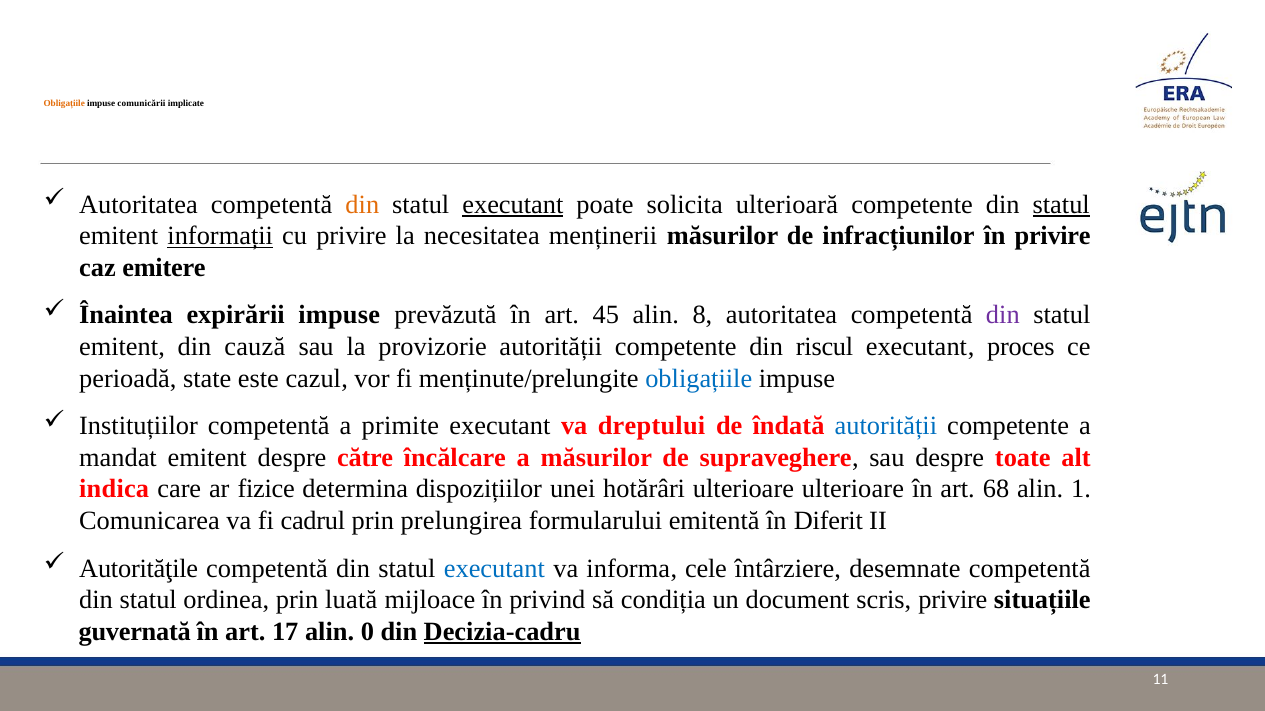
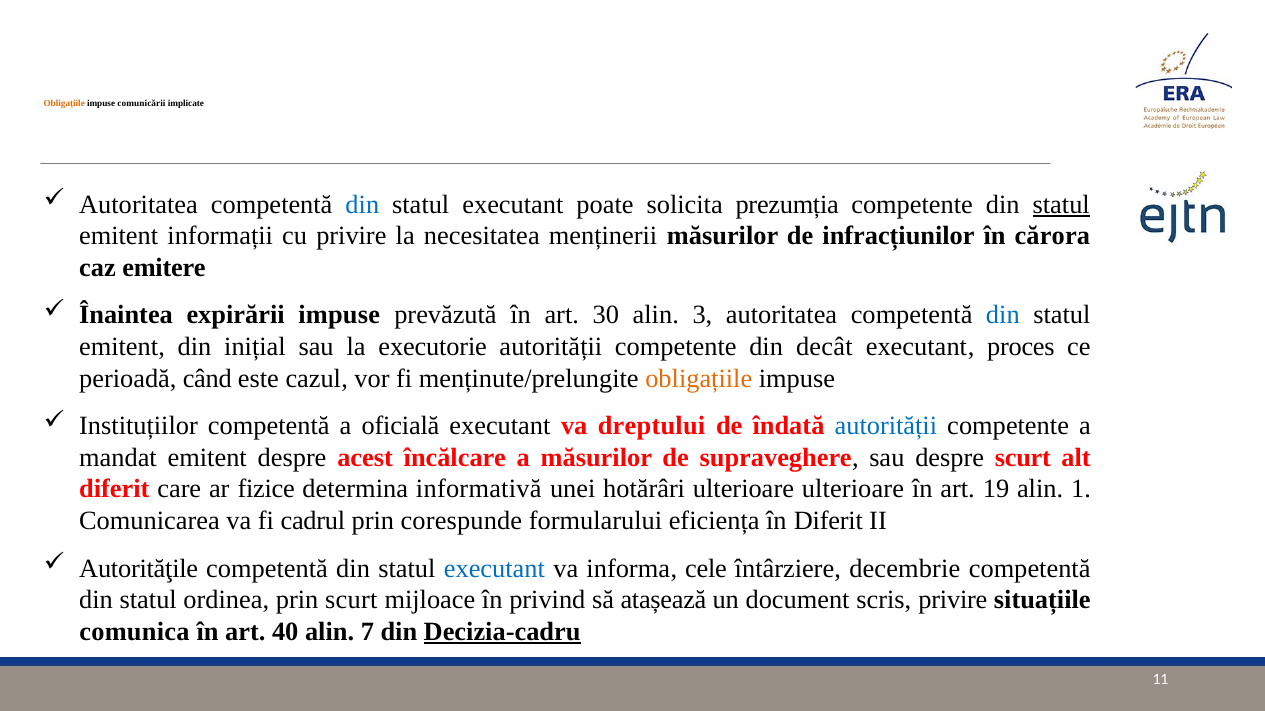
din colour: orange -> blue (362, 205)
executant underline: present -> none (513, 205)
ulterioară: ulterioară -> prezumția (787, 205)
informații underline: present -> none (220, 236)
în privire: privire -> cărora (1052, 236)
45: 45 -> 30 (606, 315)
8: 8 -> 3 (702, 315)
din colour: purple -> blue (1003, 315)
cauză: cauză -> inițial (255, 347)
provizorie: provizorie -> executorie (433, 347)
riscul: riscul -> decât (824, 347)
state: state -> când (207, 379)
obligațiile colour: blue -> orange (699, 379)
primite: primite -> oficială (400, 426)
către: către -> acest (365, 458)
despre toate: toate -> scurt (1023, 458)
indica: indica -> diferit (114, 490)
dispozițiilor: dispozițiilor -> informativă (479, 490)
68: 68 -> 19 (996, 490)
prelungirea: prelungirea -> corespunde (461, 521)
emitentă: emitentă -> eficiența (714, 521)
desemnate: desemnate -> decembrie (905, 569)
prin luată: luată -> scurt (351, 600)
condiția: condiția -> atașează (663, 600)
guvernată: guvernată -> comunica (134, 632)
17: 17 -> 40 (285, 632)
0: 0 -> 7 (367, 632)
